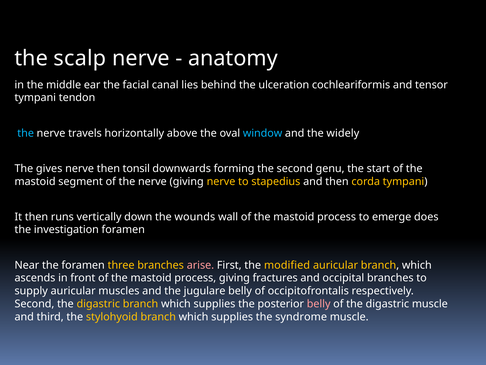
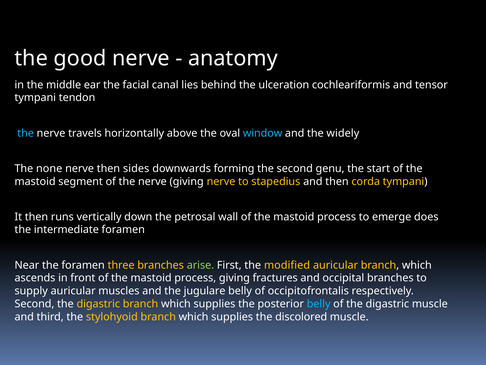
scalp: scalp -> good (80, 58)
gives: gives -> none (49, 168)
tonsil: tonsil -> sides (136, 168)
wounds: wounds -> petrosal (195, 217)
investigation: investigation -> intermediate (66, 229)
arise colour: pink -> light green (200, 265)
belly colour: pink -> light blue (319, 304)
syndrome: syndrome -> discolored (301, 317)
